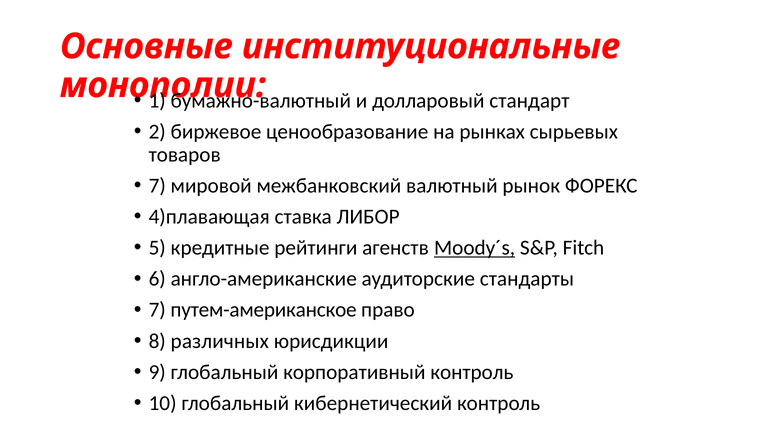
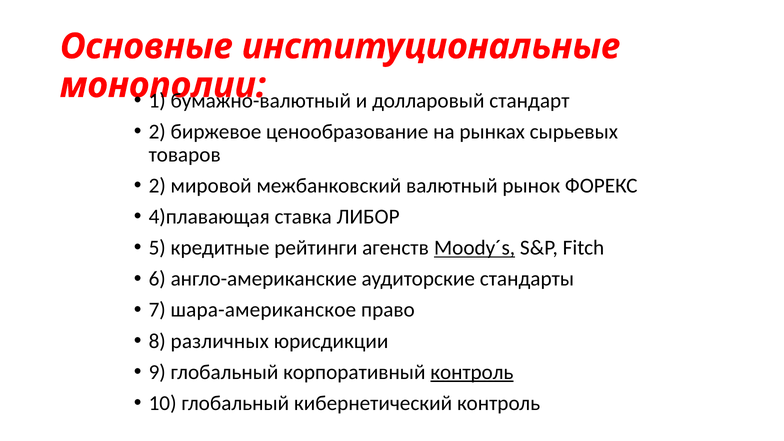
7: 7 -> 2 (157, 186)
путем-американское: путем-американское -> шара-американское (263, 310)
контроль underline: none -> present (472, 372)
